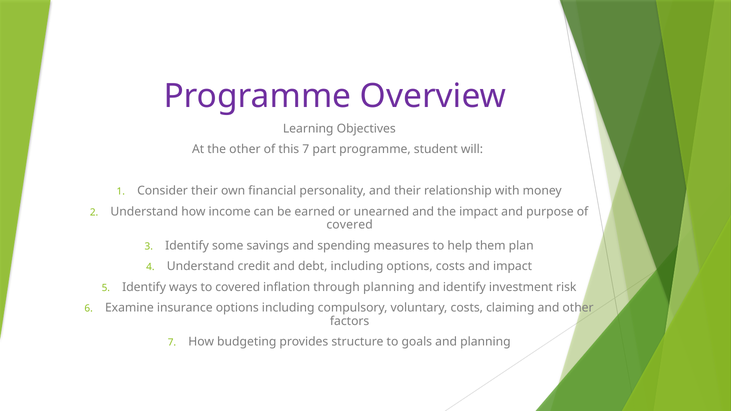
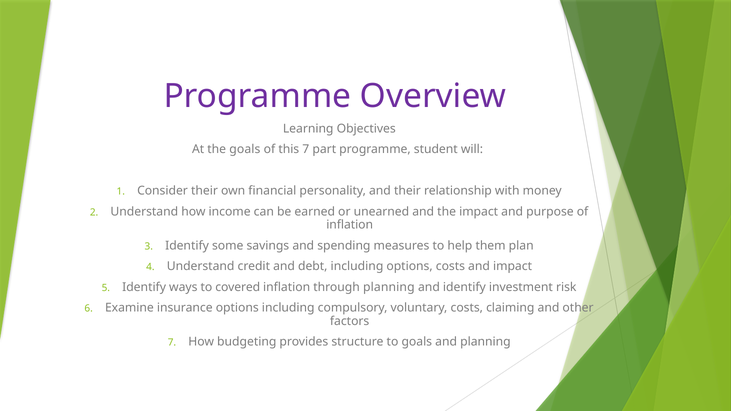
the other: other -> goals (245, 150)
covered: covered -> inflation (350, 225)
